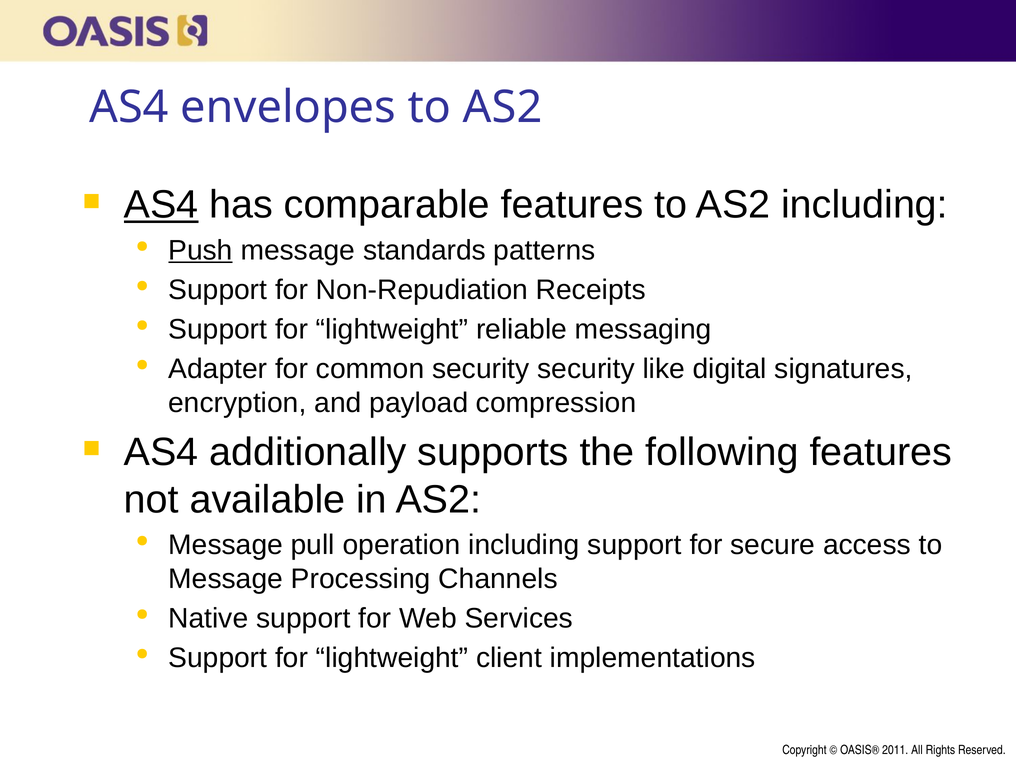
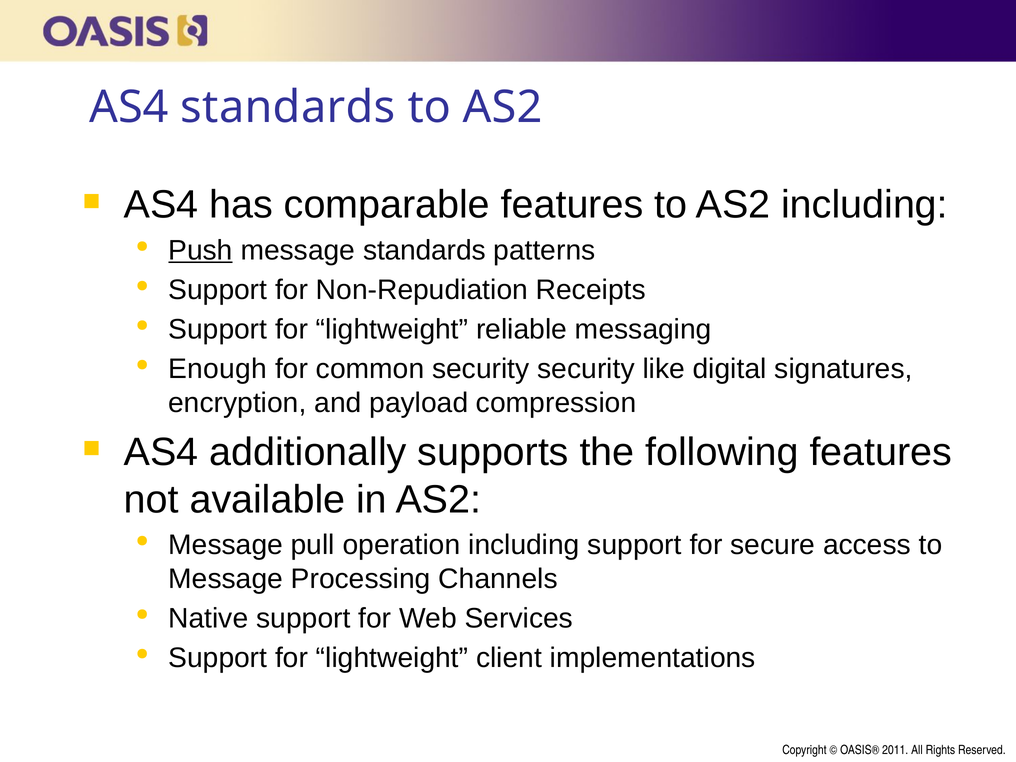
AS4 envelopes: envelopes -> standards (288, 107)
AS4 underline: present -> none (161, 205)
Adapter: Adapter -> Enough (218, 369)
